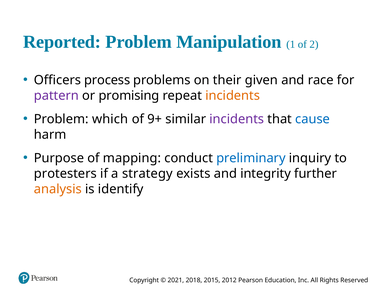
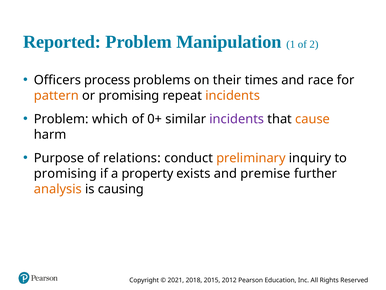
given: given -> times (261, 80)
pattern colour: purple -> orange (56, 95)
9+: 9+ -> 0+ (155, 119)
cause colour: blue -> orange (313, 119)
mapping: mapping -> relations (132, 158)
preliminary colour: blue -> orange (251, 158)
protesters: protesters -> promising (65, 173)
strategy: strategy -> property (148, 173)
integrity: integrity -> premise (265, 173)
identify: identify -> causing (121, 189)
